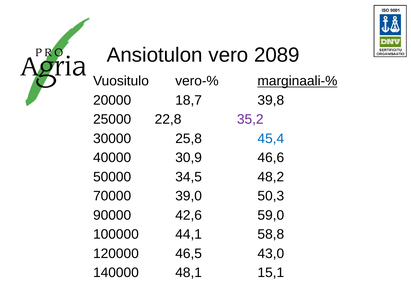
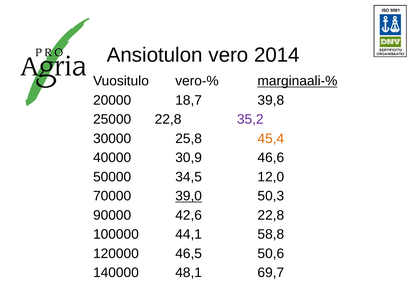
2089: 2089 -> 2014 (277, 55)
45,4 colour: blue -> orange (271, 139)
48,2: 48,2 -> 12,0 (271, 177)
39,0 underline: none -> present (189, 196)
42,6 59,0: 59,0 -> 22,8 (271, 215)
43,0: 43,0 -> 50,6 (271, 254)
15,1: 15,1 -> 69,7 (271, 273)
